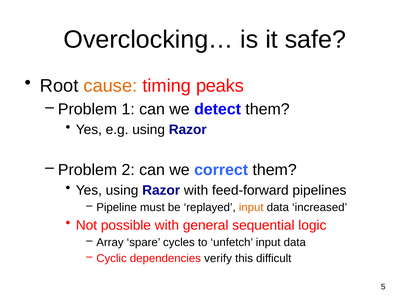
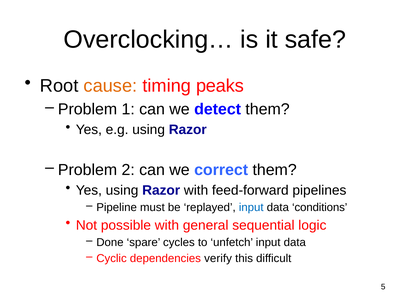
input colour: orange -> blue (251, 208)
increased: increased -> conditions (320, 208)
Array: Array -> Done (110, 243)
